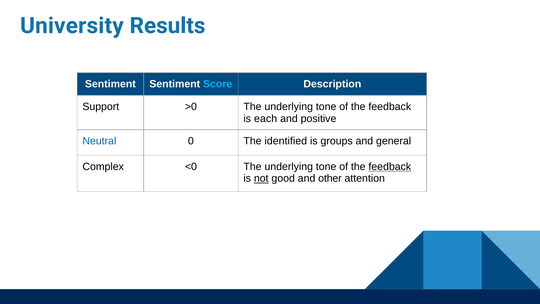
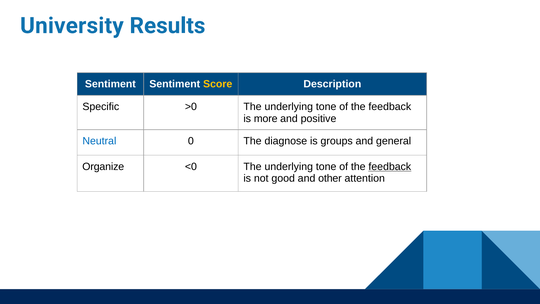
Score colour: light blue -> yellow (218, 84)
Support: Support -> Specific (101, 107)
each: each -> more (266, 118)
identified: identified -> diagnose (286, 141)
Complex: Complex -> Organize (103, 167)
not underline: present -> none (261, 178)
